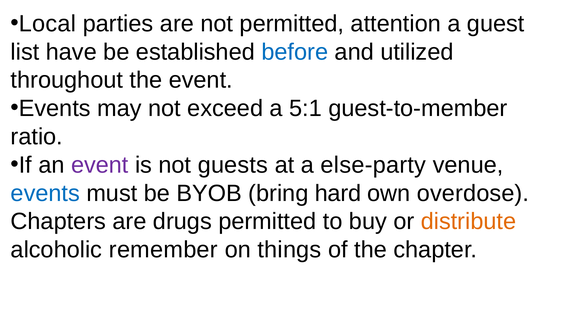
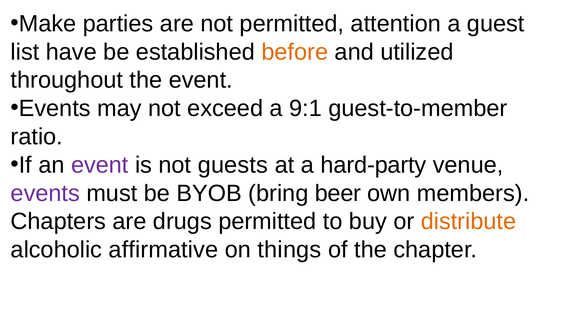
Local: Local -> Make (48, 24)
before colour: blue -> orange (295, 52)
5:1: 5:1 -> 9:1 (306, 108)
else-party: else-party -> hard-party (373, 165)
events colour: blue -> purple (45, 193)
hard: hard -> beer (338, 193)
overdose: overdose -> members (473, 193)
remember: remember -> affirmative (163, 250)
